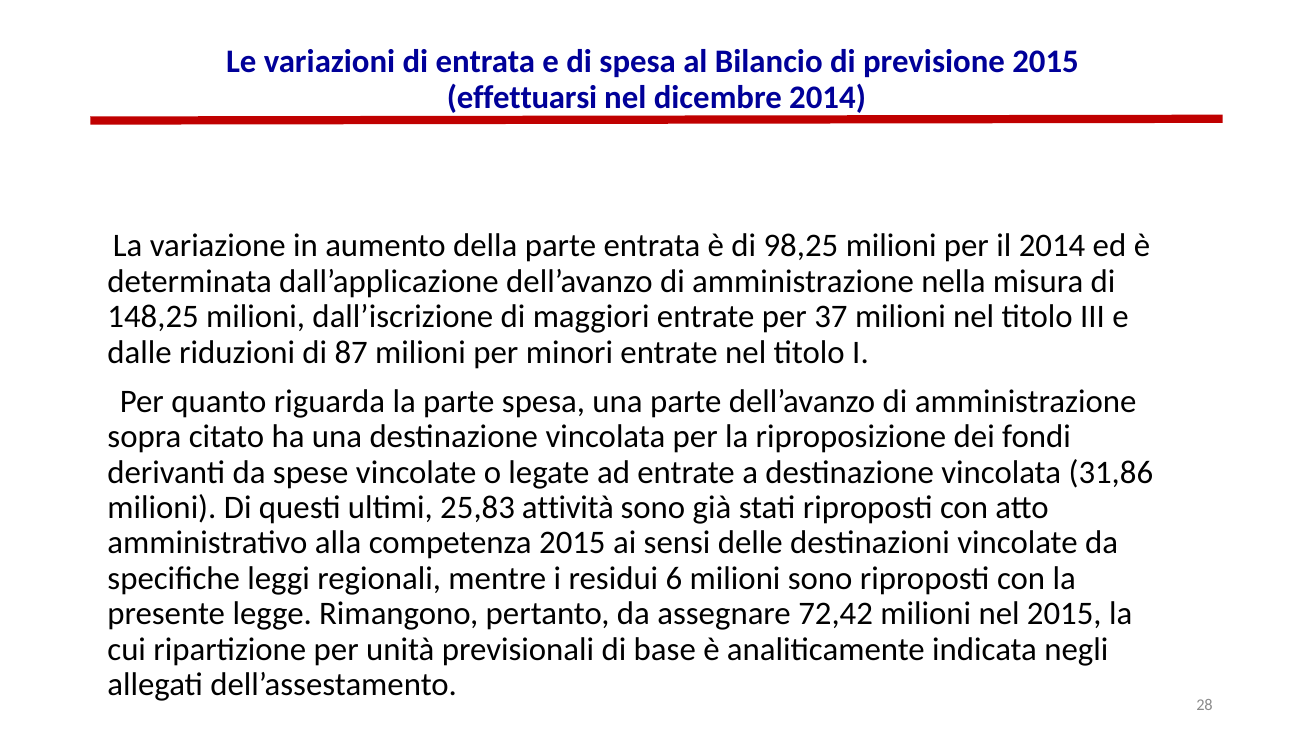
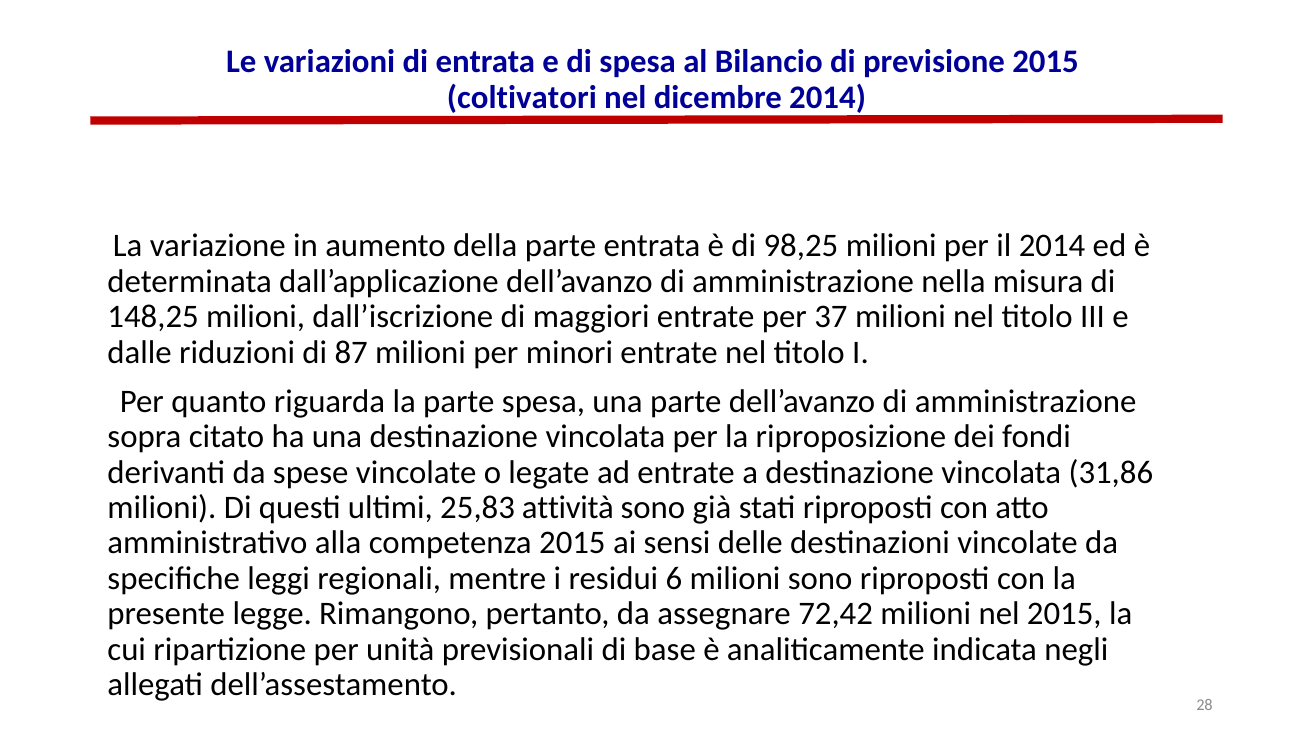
effettuarsi: effettuarsi -> coltivatori (522, 97)
